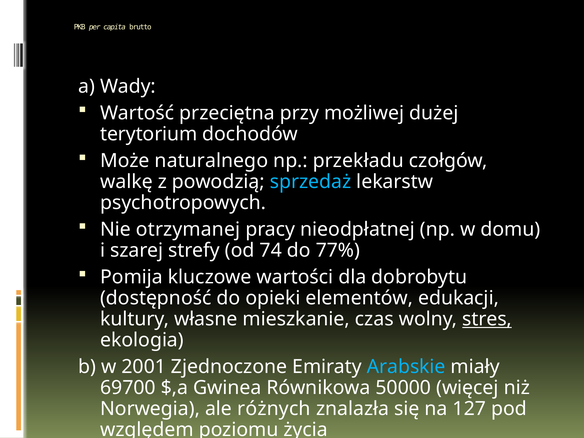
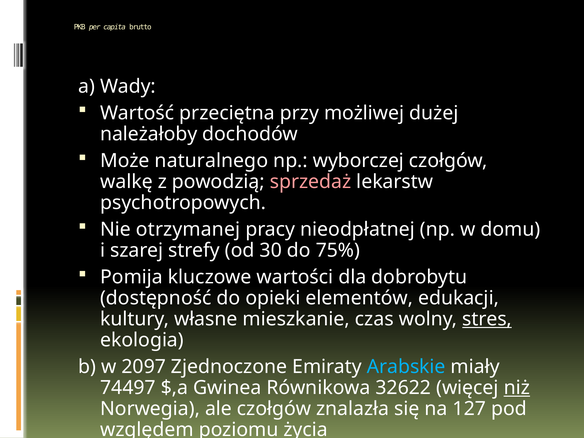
terytorium: terytorium -> należałoby (149, 134)
przekładu: przekładu -> wyborczej (358, 161)
sprzedaż colour: light blue -> pink (311, 182)
74: 74 -> 30 (271, 250)
77%: 77% -> 75% (338, 250)
2001: 2001 -> 2097 (144, 367)
69700: 69700 -> 74497 (128, 388)
50000: 50000 -> 32622 (403, 388)
niż underline: none -> present (517, 388)
ale różnych: różnych -> czołgów (274, 409)
